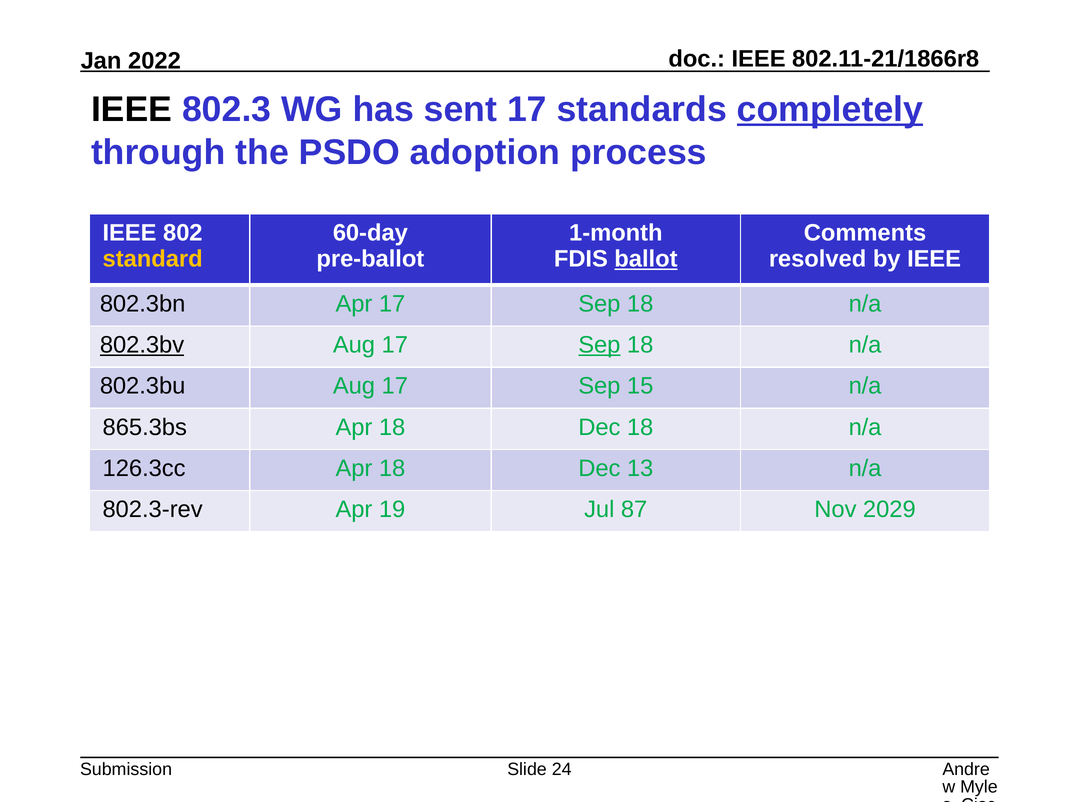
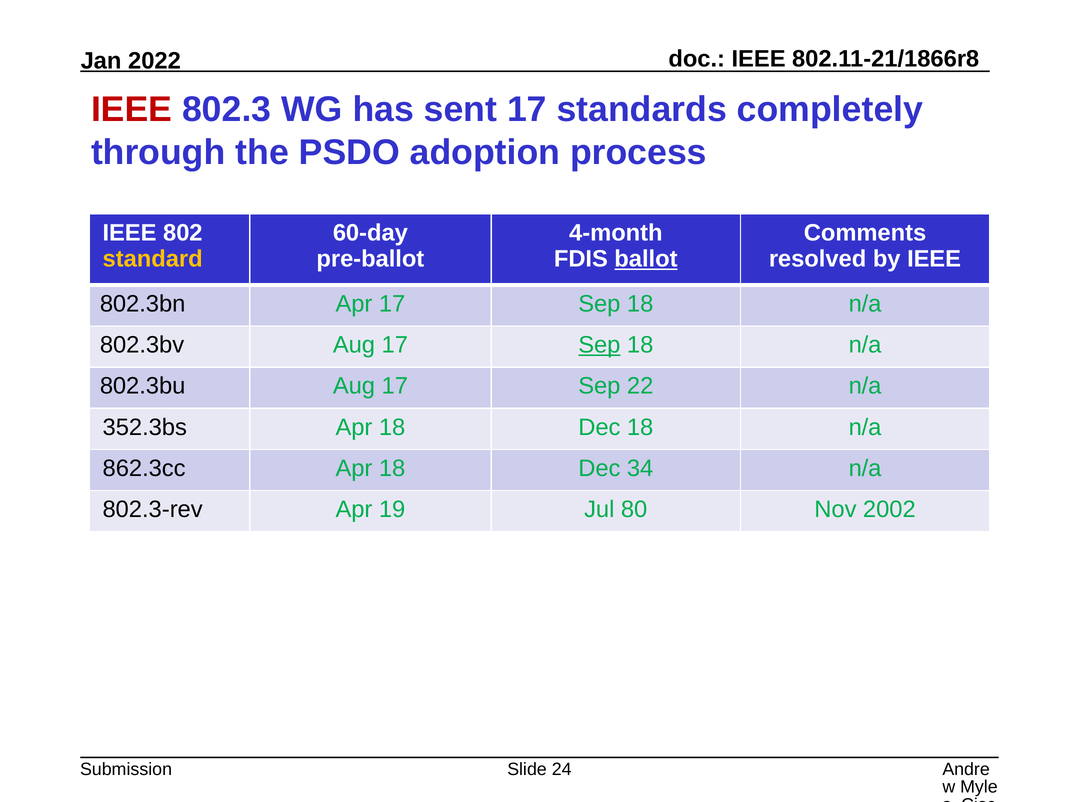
IEEE colour: black -> red (132, 110)
completely underline: present -> none (830, 110)
1-month: 1-month -> 4-month (616, 233)
802.3bv underline: present -> none (142, 345)
15: 15 -> 22 (640, 386)
865.3bs: 865.3bs -> 352.3bs (145, 427)
126.3cc: 126.3cc -> 862.3cc (144, 469)
13: 13 -> 34 (640, 469)
87: 87 -> 80 (634, 510)
2029: 2029 -> 2002 (889, 510)
